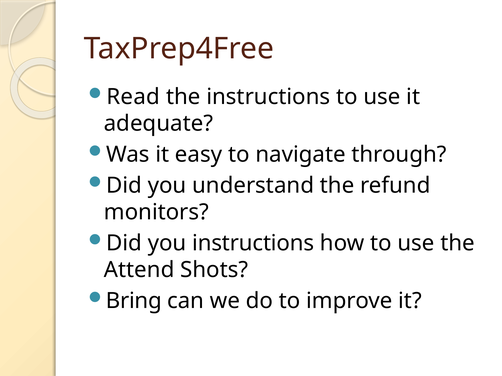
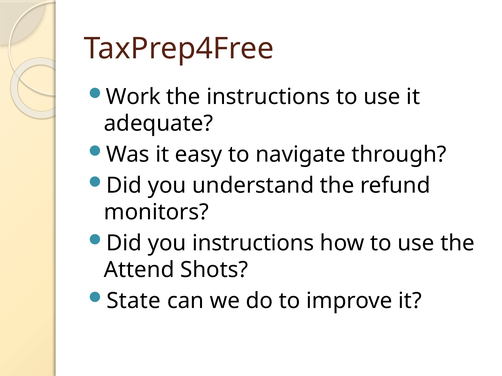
Read: Read -> Work (133, 97)
Bring: Bring -> State (134, 301)
